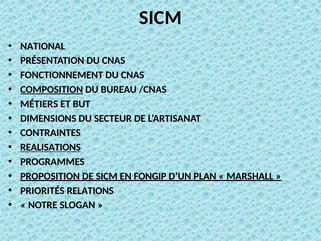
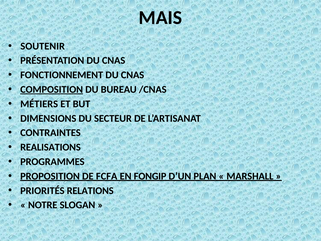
SICM: SICM -> MAIS (160, 18)
NATIONAL: NATIONAL -> SOUTENIR (43, 46)
REALISATIONS underline: present -> none (50, 147)
DE SICM: SICM -> FCFA (107, 176)
